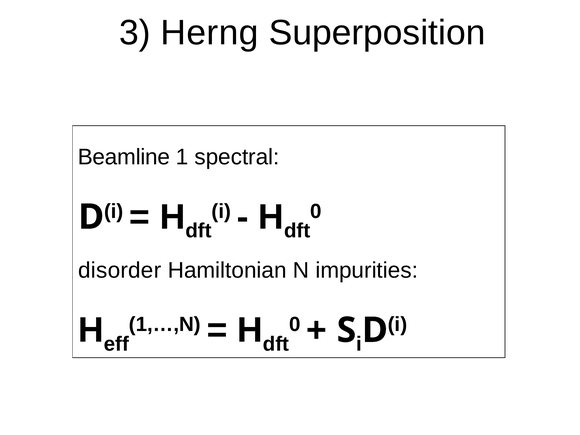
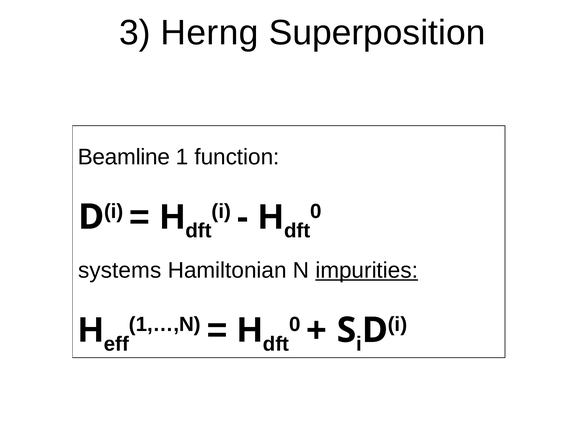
spectral: spectral -> function (237, 157)
disorder: disorder -> systems (120, 270)
impurities underline: none -> present (367, 270)
